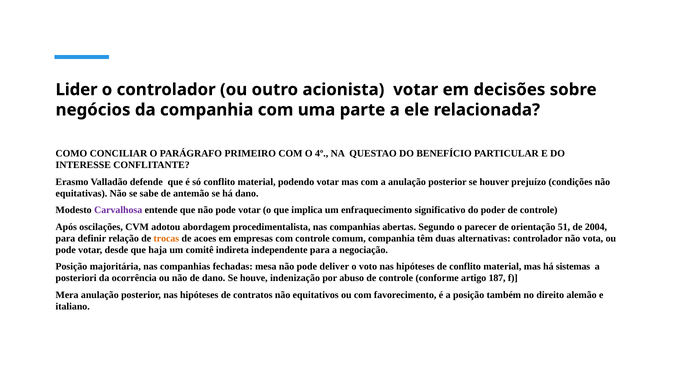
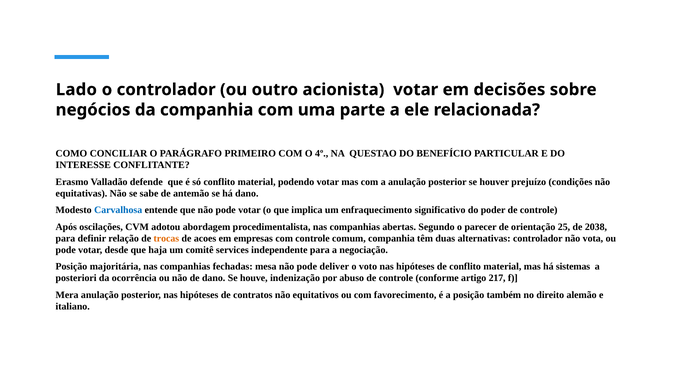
Lider: Lider -> Lado (76, 90)
Carvalhosa colour: purple -> blue (118, 210)
51: 51 -> 25 (564, 227)
2004: 2004 -> 2038 (596, 227)
indireta: indireta -> services (232, 250)
187: 187 -> 217 (497, 278)
